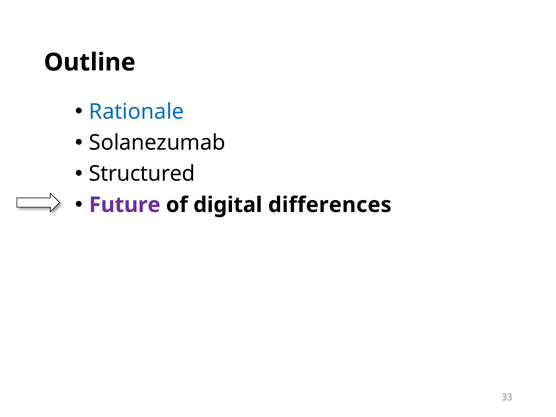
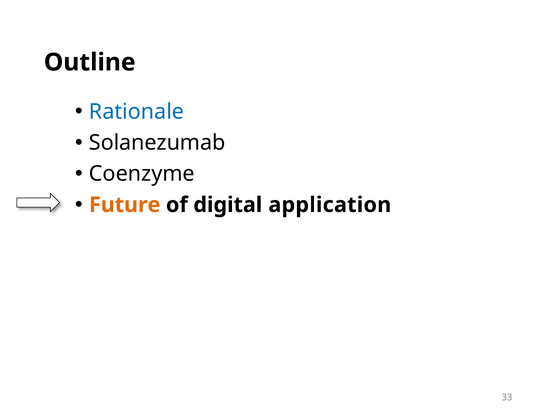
Structured: Structured -> Coenzyme (142, 174)
Future colour: purple -> orange (125, 205)
differences: differences -> application (330, 205)
